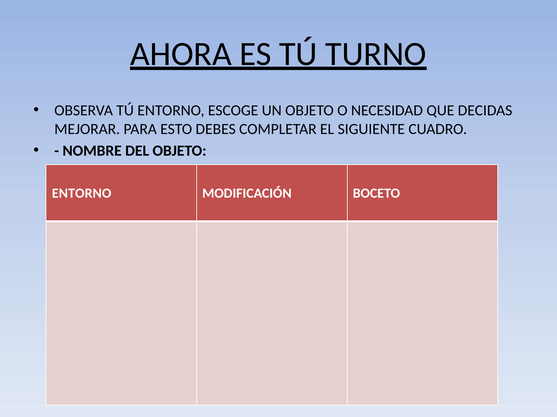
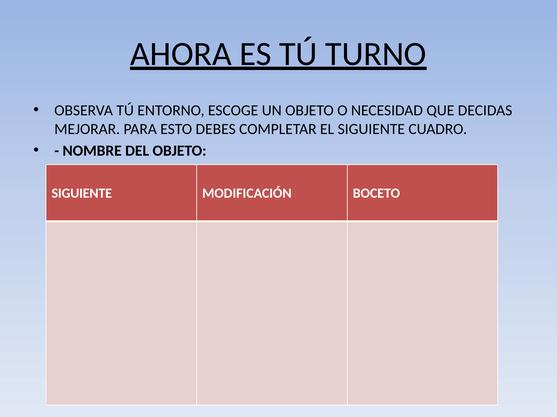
ENTORNO: ENTORNO -> SIGUIENTE (82, 193)
